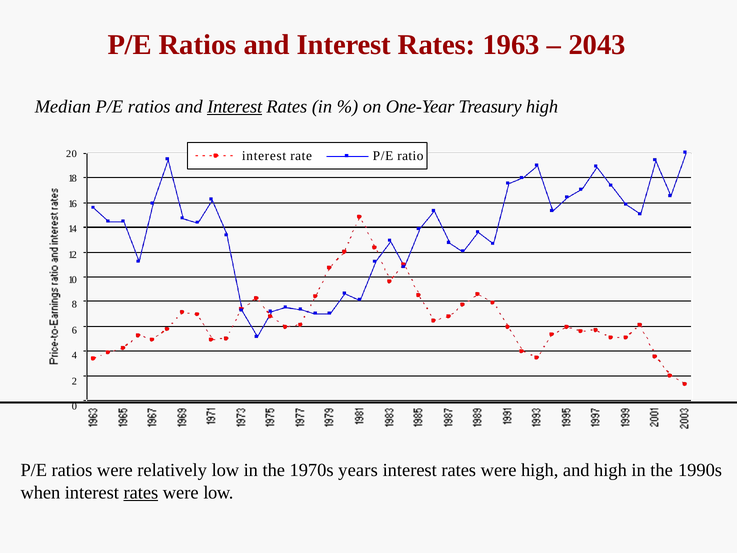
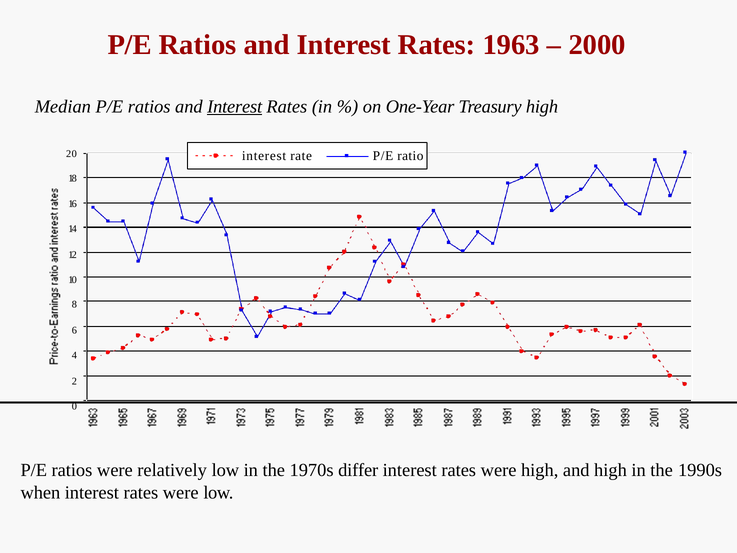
2043: 2043 -> 2000 (597, 45)
years: years -> differ (358, 470)
rates underline: present -> none (141, 492)
